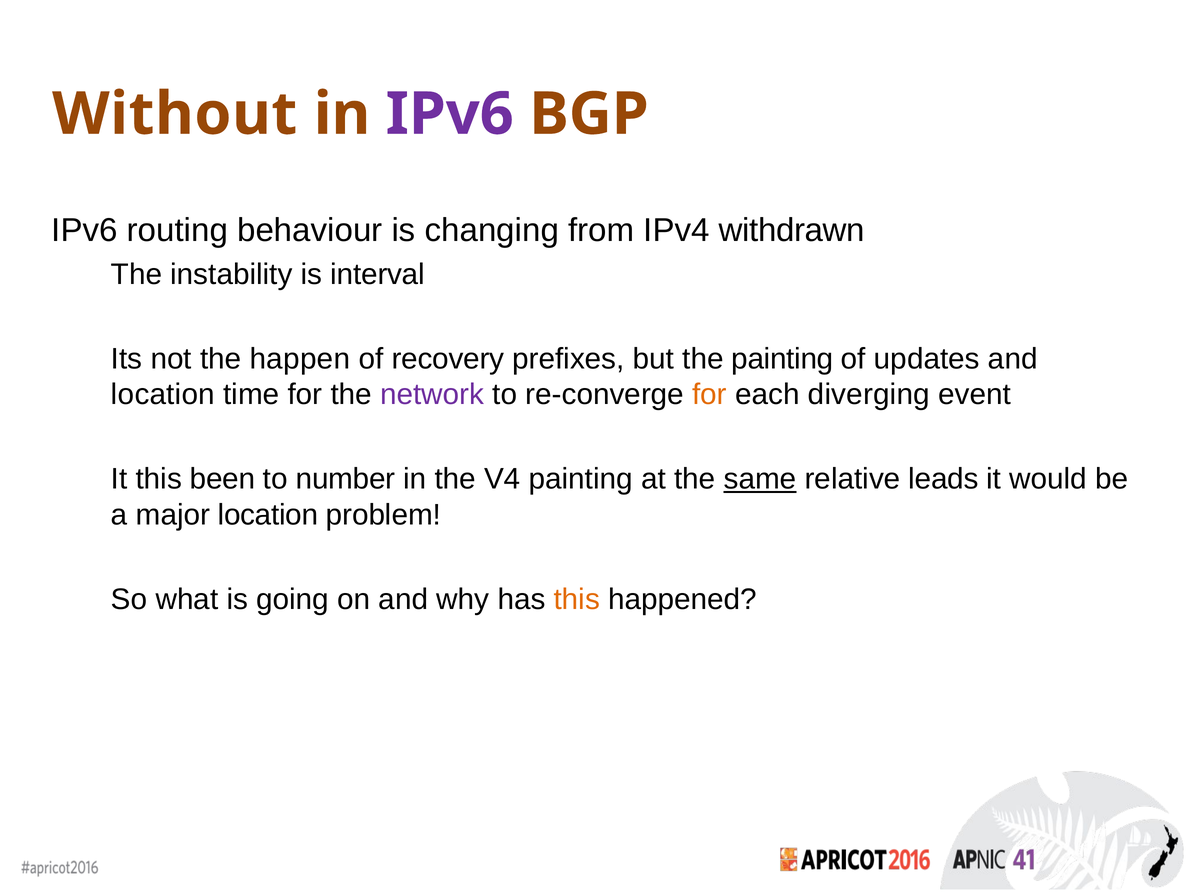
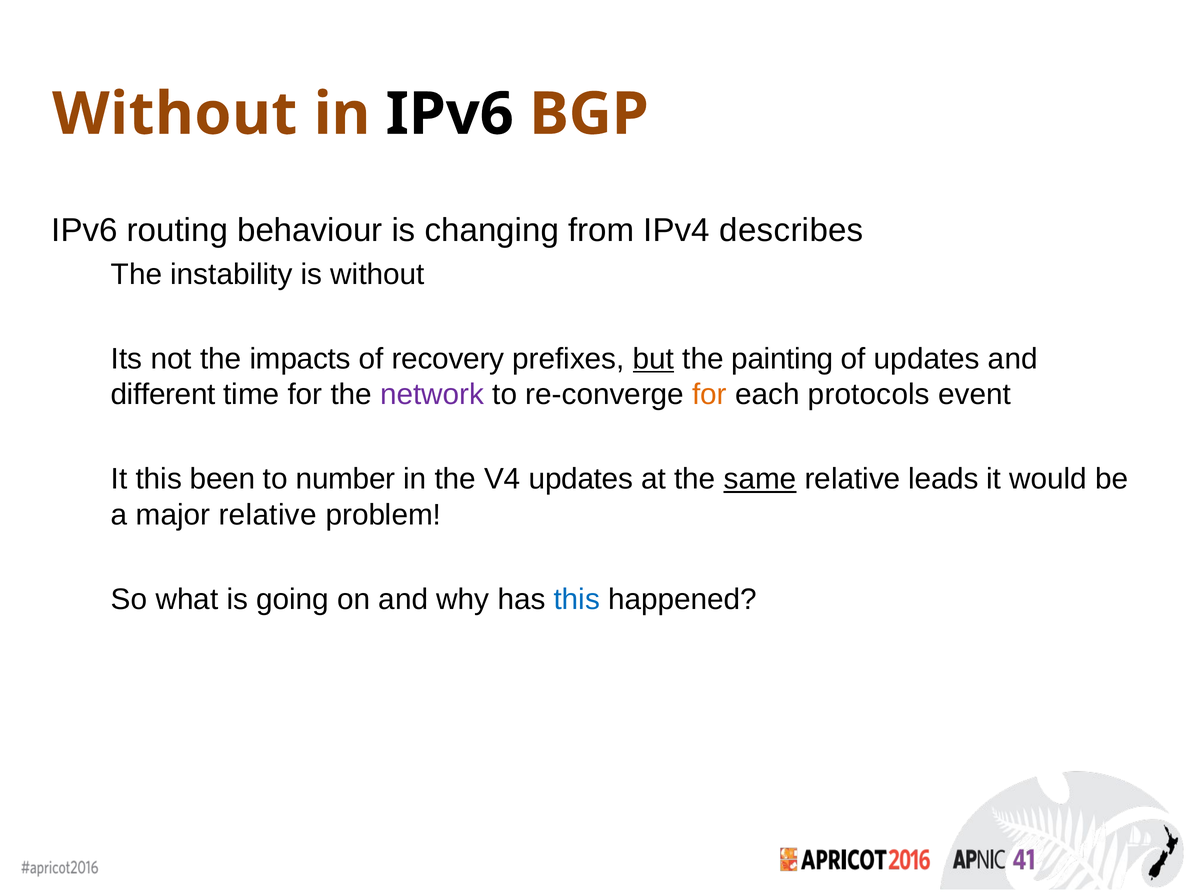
IPv6 colour: purple -> black (450, 114)
withdrawn: withdrawn -> describes (791, 230)
is interval: interval -> without (378, 274)
happen: happen -> impacts (300, 359)
but underline: none -> present (653, 359)
location: location -> different (163, 395)
diverging: diverging -> protocols (869, 395)
V4 painting: painting -> updates (581, 479)
major location: location -> relative (268, 515)
this colour: orange -> blue (577, 600)
